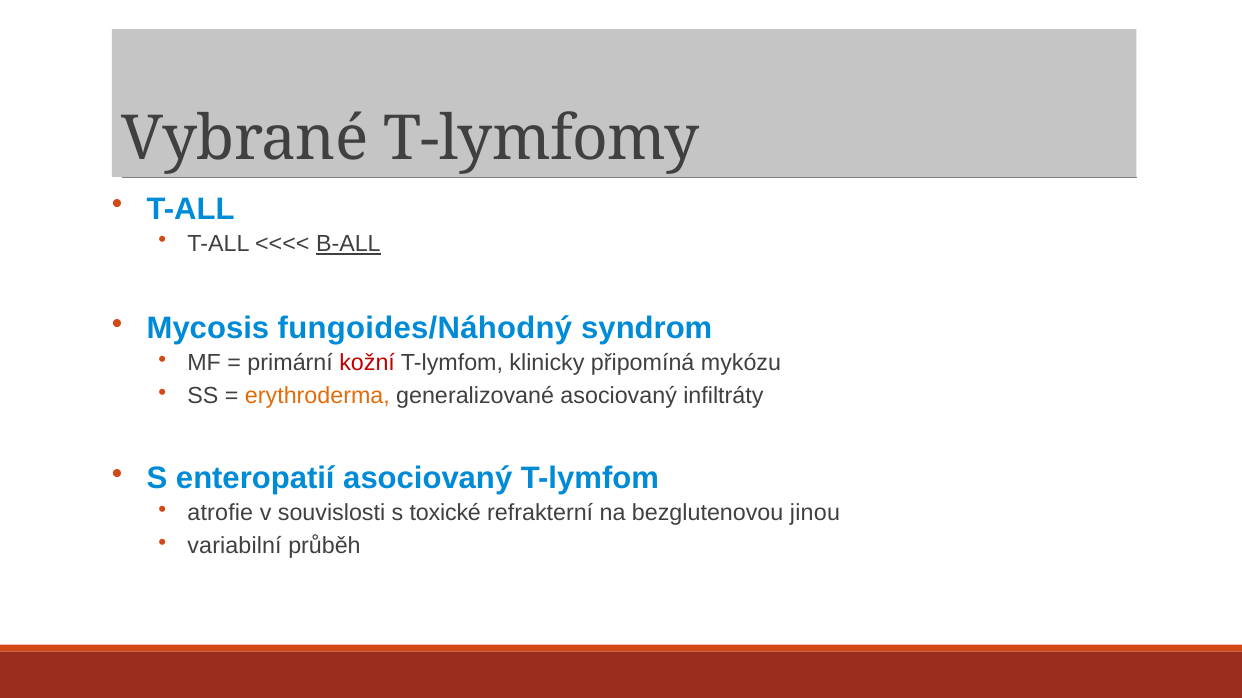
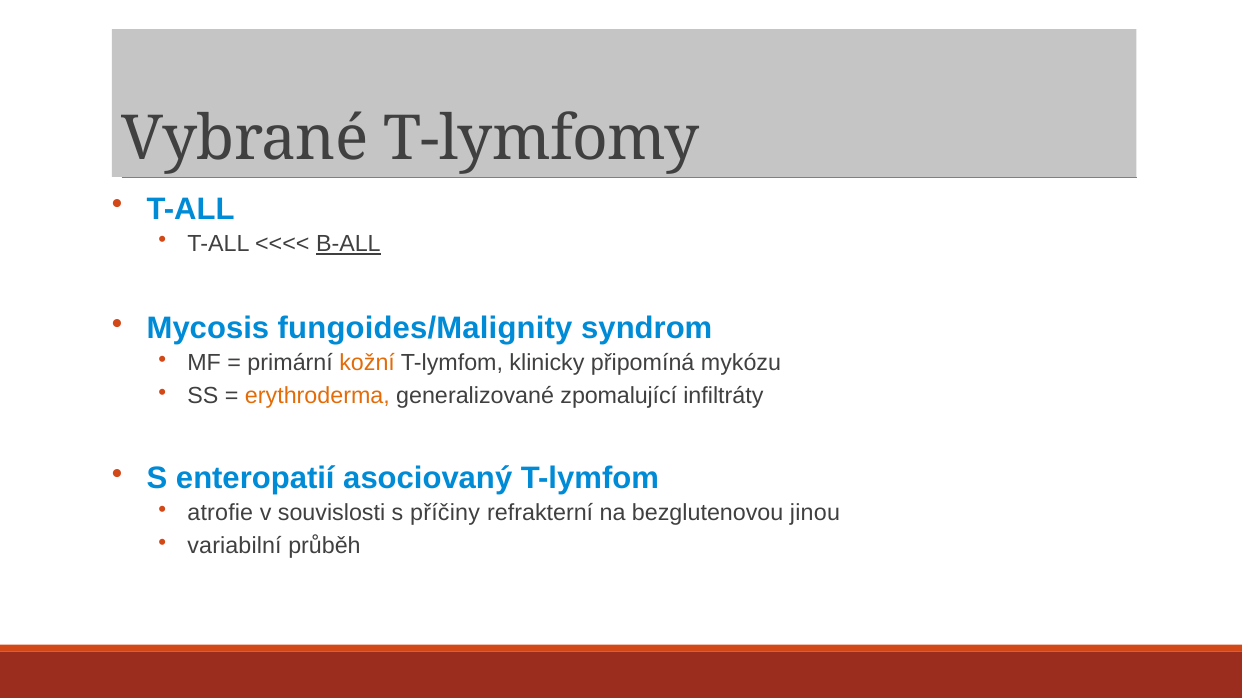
fungoides/Náhodný: fungoides/Náhodný -> fungoides/Malignity (425, 329)
kožní colour: red -> orange (367, 363)
generalizované asociovaný: asociovaný -> zpomalující (619, 396)
toxické: toxické -> příčiny (445, 514)
